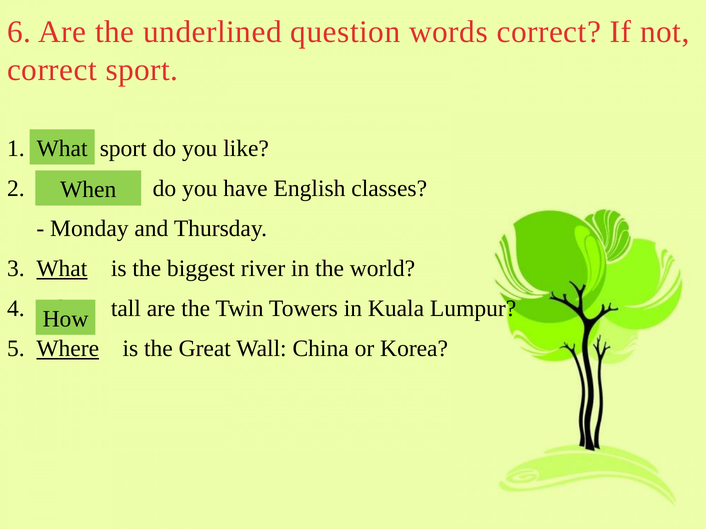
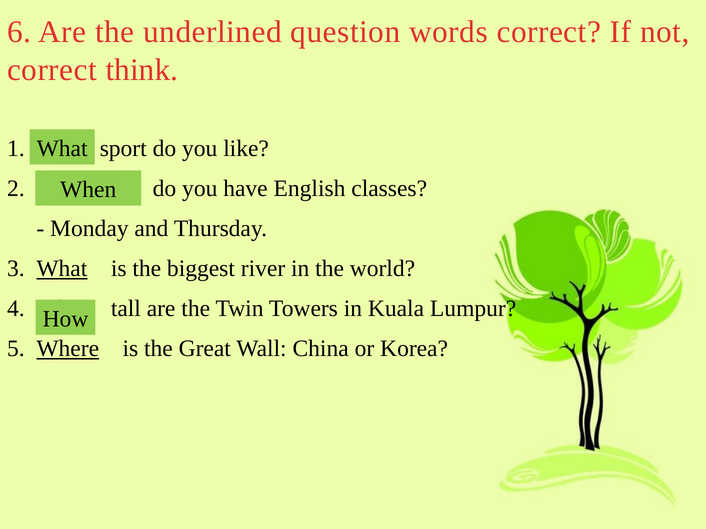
correct sport: sport -> think (142, 70)
